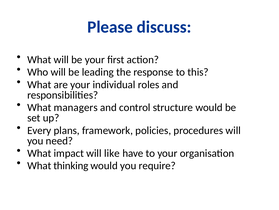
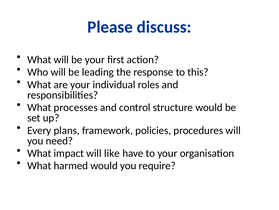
managers: managers -> processes (76, 107)
thinking: thinking -> harmed (71, 165)
